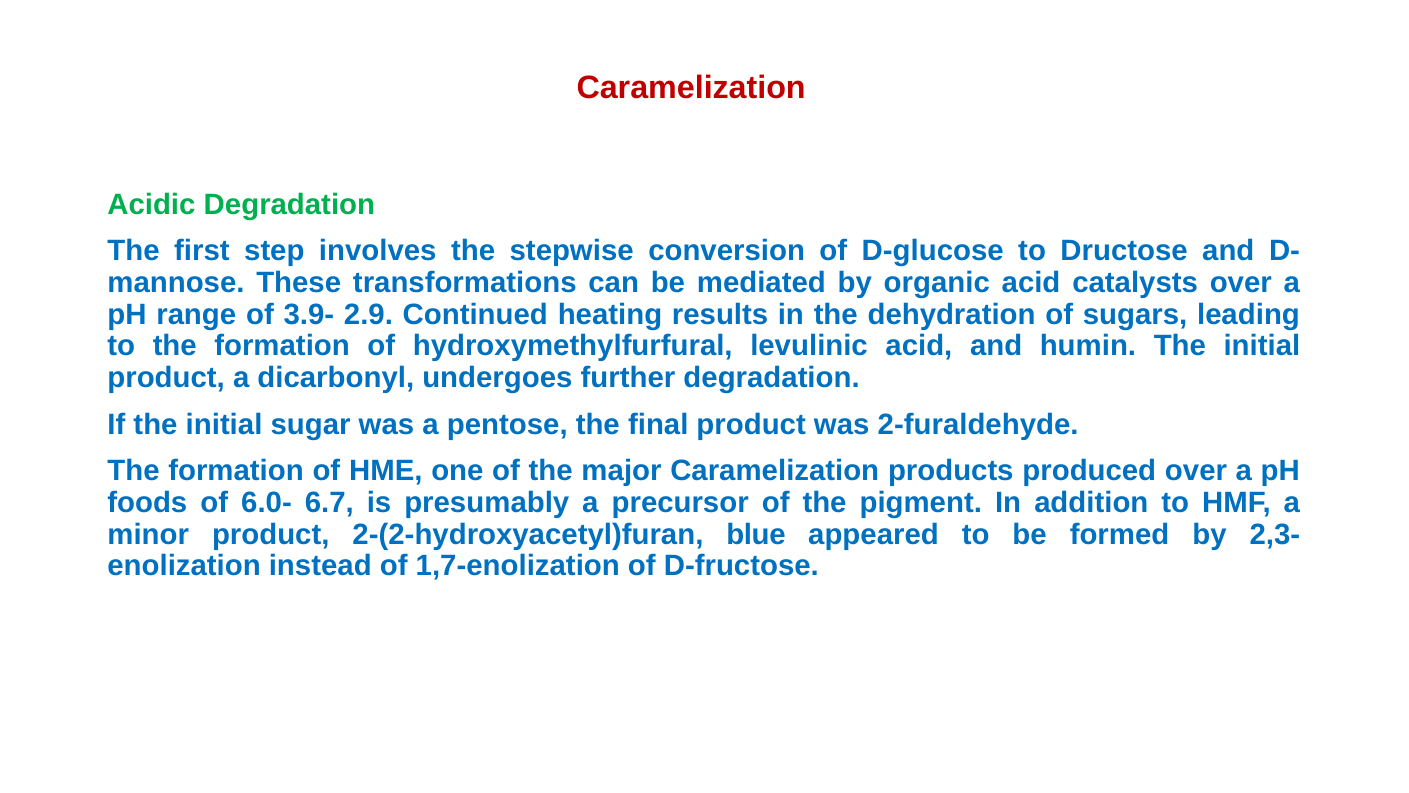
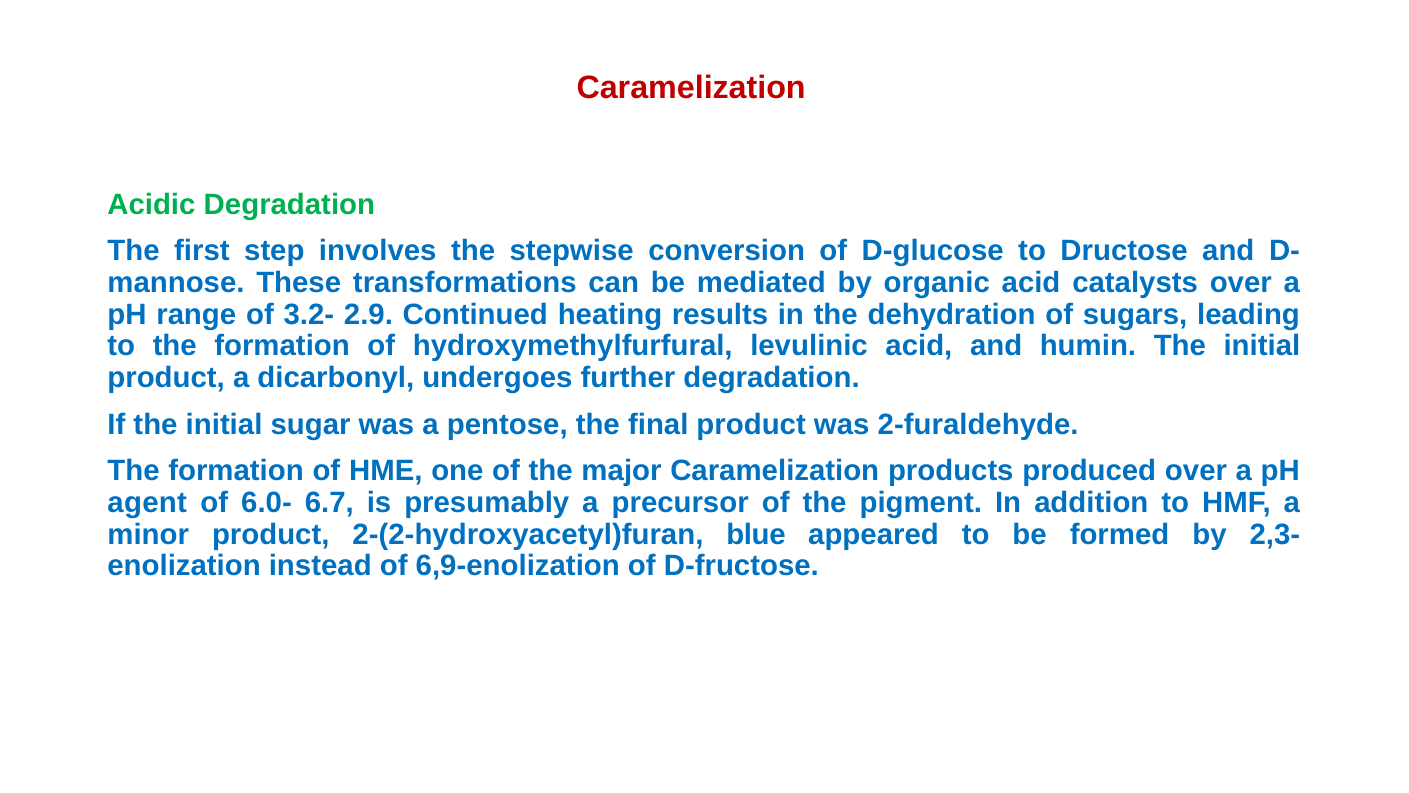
3.9-: 3.9- -> 3.2- (309, 314)
foods: foods -> agent (147, 502)
1,7-enolization: 1,7-enolization -> 6,9-enolization (518, 566)
